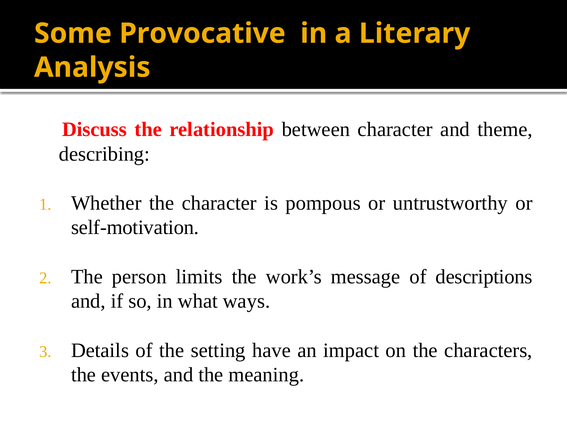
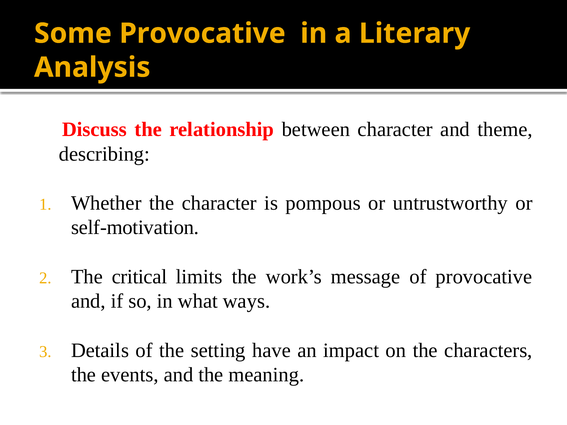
person: person -> critical (139, 277)
of descriptions: descriptions -> provocative (484, 277)
